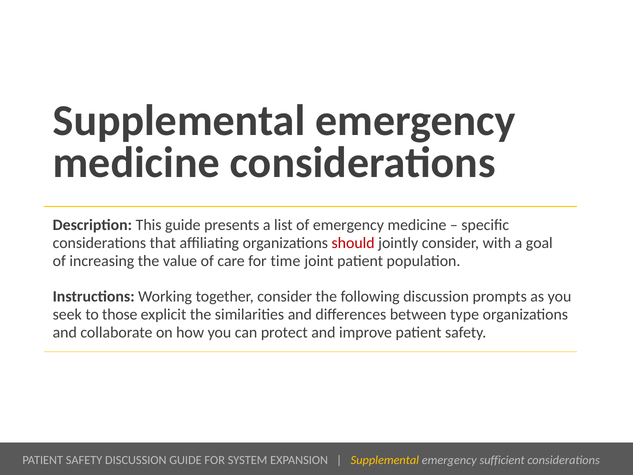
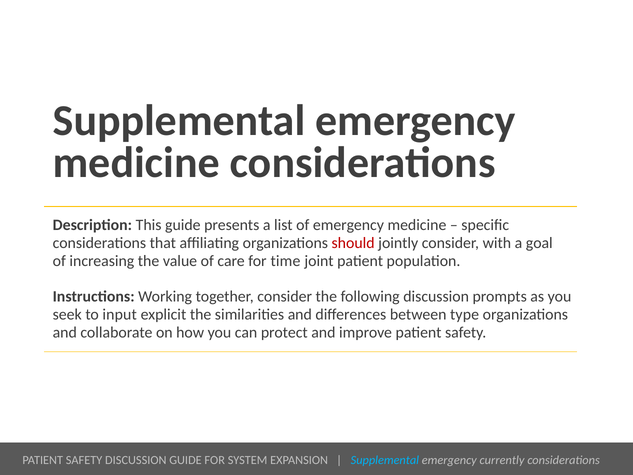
those: those -> input (120, 314)
Supplemental colour: yellow -> light blue (385, 460)
sufficient: sufficient -> currently (502, 460)
